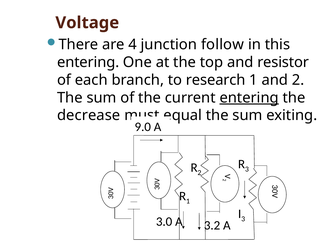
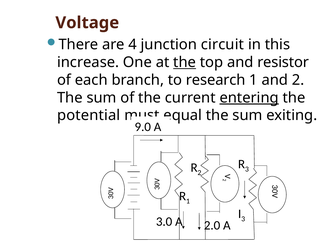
follow: follow -> circuit (222, 45)
entering: entering -> increase (88, 62)
the underline: none -> present (185, 62)
decrease: decrease -> potential (89, 115)
3.2: 3.2 -> 2.0 (212, 225)
